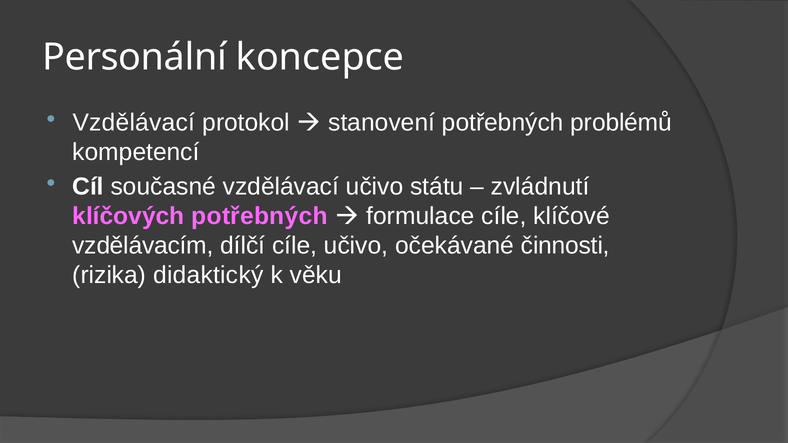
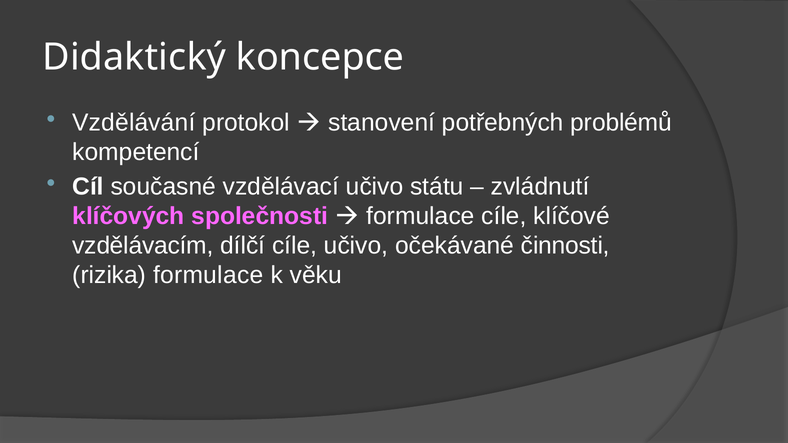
Personální: Personální -> Didaktický (134, 57)
Vzdělávací: Vzdělávací -> Vzdělávání (134, 123)
klíčových potřebných: potřebných -> společnosti (260, 216)
rizika didaktický: didaktický -> formulace (208, 276)
